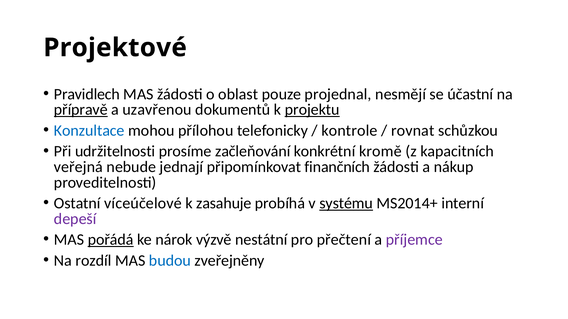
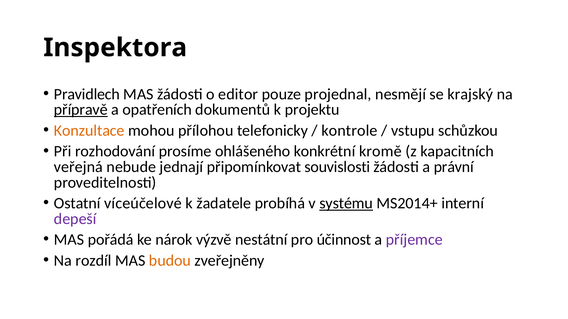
Projektové: Projektové -> Inspektora (115, 48)
oblast: oblast -> editor (238, 94)
účastní: účastní -> krajský (470, 94)
uzavřenou: uzavřenou -> opatřeních (157, 110)
projektu underline: present -> none (312, 110)
Konzultace colour: blue -> orange (89, 131)
rovnat: rovnat -> vstupu (413, 131)
udržitelnosti: udržitelnosti -> rozhodování (115, 152)
začleňování: začleňování -> ohlášeného (253, 152)
finančních: finančních -> souvislosti (337, 167)
nákup: nákup -> právní (454, 167)
zasahuje: zasahuje -> žadatele (224, 204)
pořádá underline: present -> none (111, 240)
přečtení: přečtení -> účinnost (344, 240)
budou colour: blue -> orange (170, 261)
